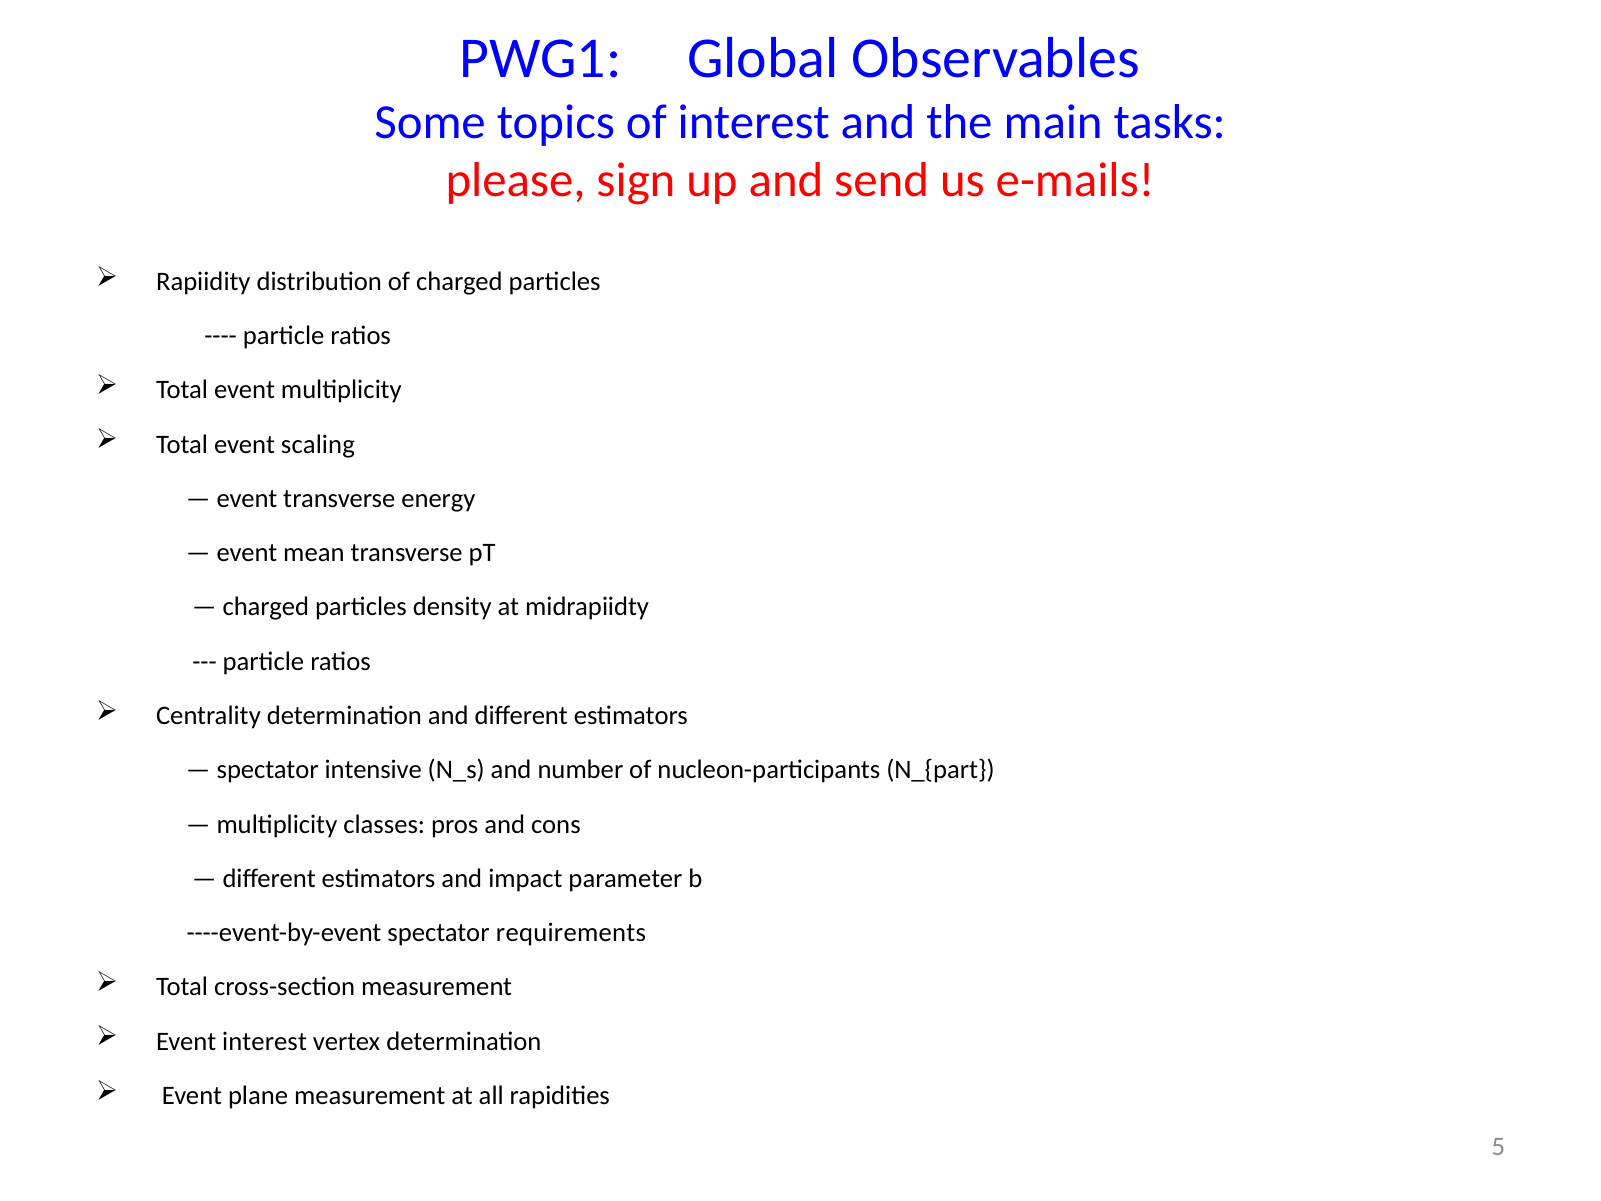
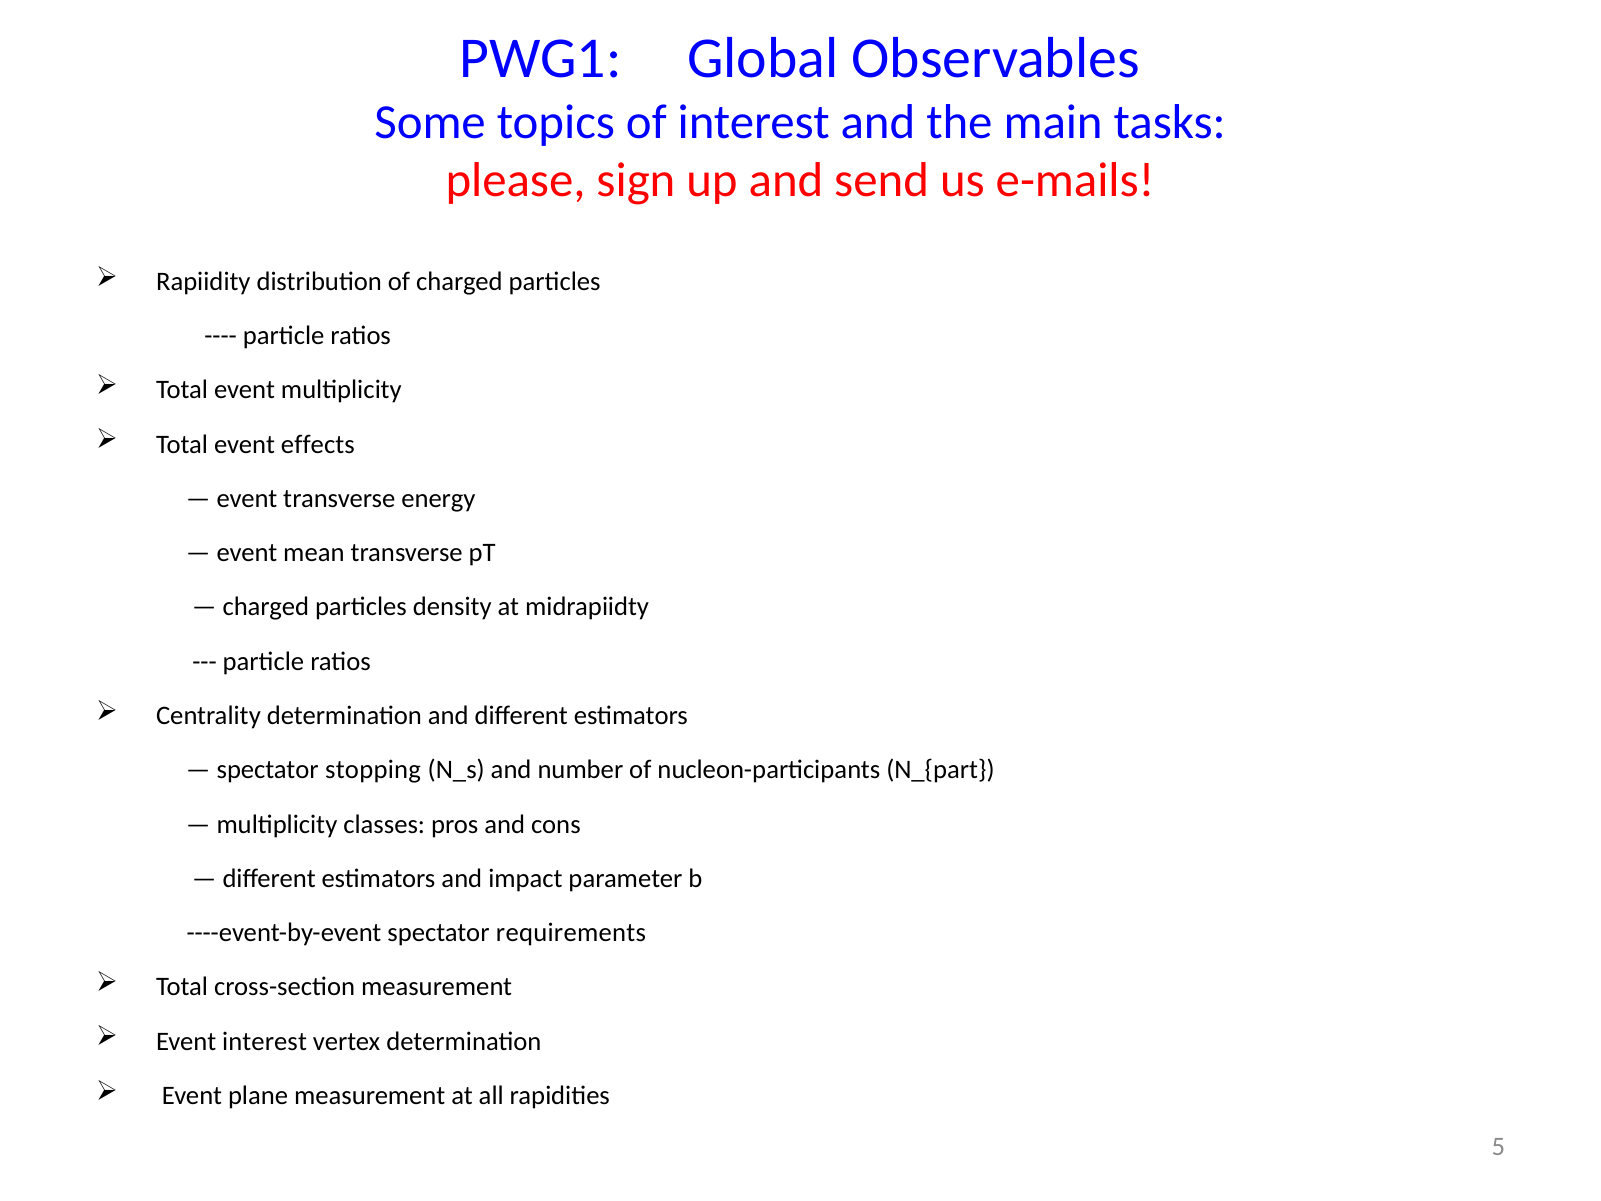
scaling: scaling -> effects (318, 444)
intensive: intensive -> stopping (373, 770)
